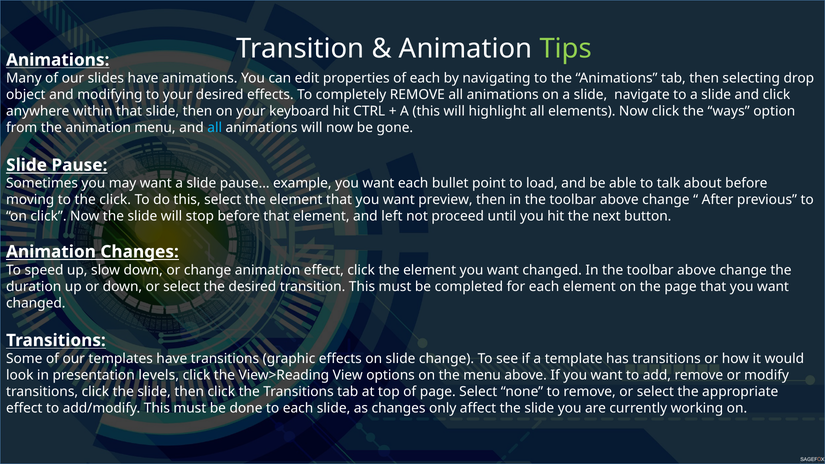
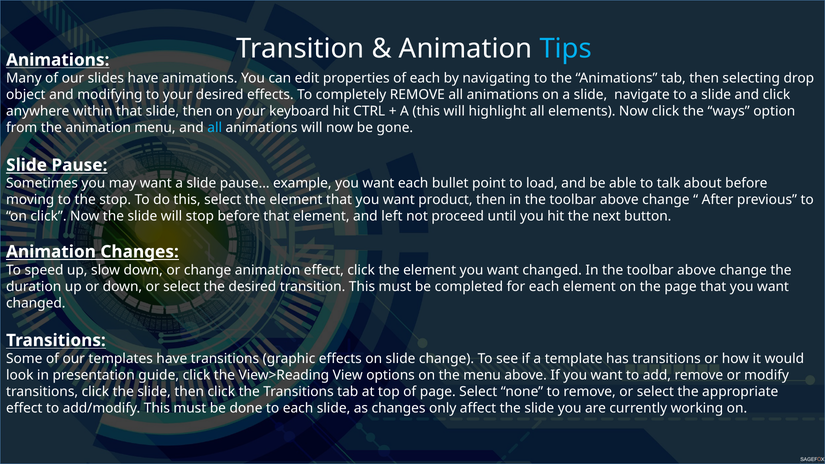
Tips colour: light green -> light blue (566, 49)
the click: click -> stop (115, 200)
preview: preview -> product (445, 200)
levels: levels -> guide (159, 375)
